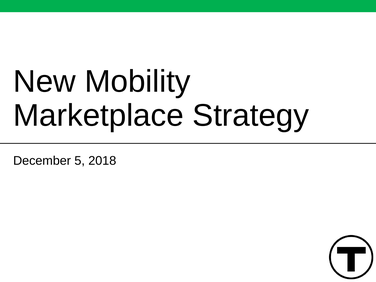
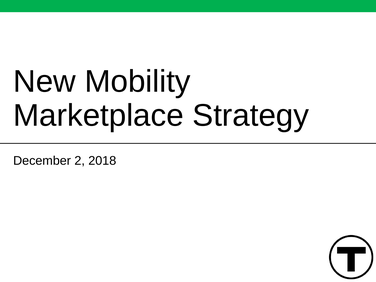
5: 5 -> 2 (80, 161)
